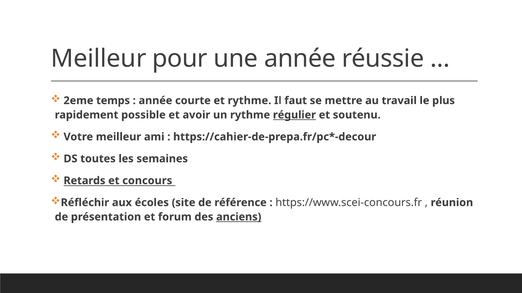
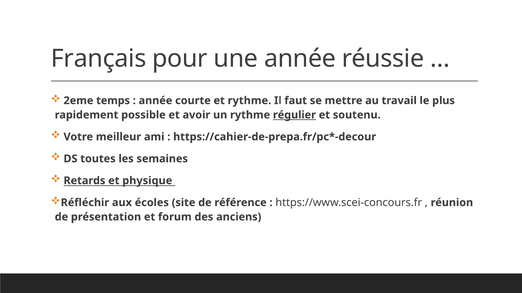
Meilleur: Meilleur -> Français (99, 59)
concours: concours -> physique (147, 181)
anciens underline: present -> none (239, 217)
